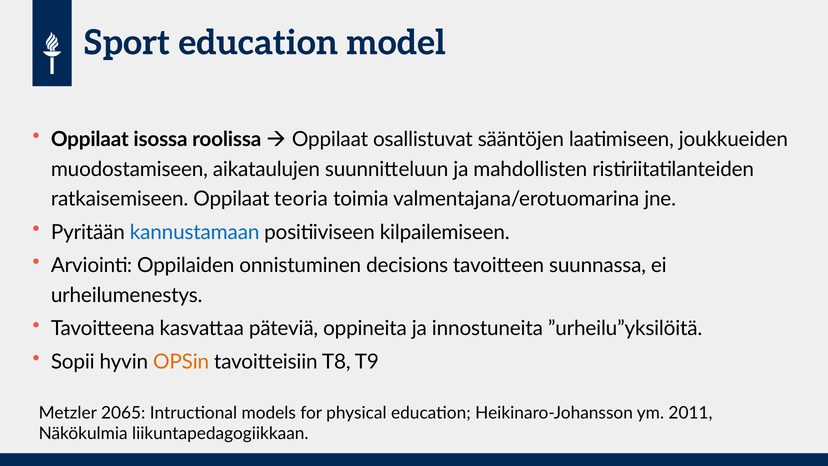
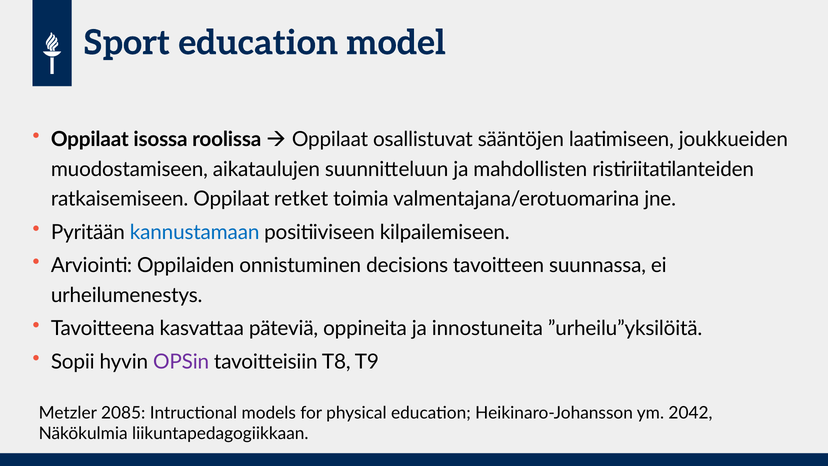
teoria: teoria -> retket (301, 199)
OPSin colour: orange -> purple (181, 362)
2065: 2065 -> 2085 (123, 413)
2011: 2011 -> 2042 (690, 413)
